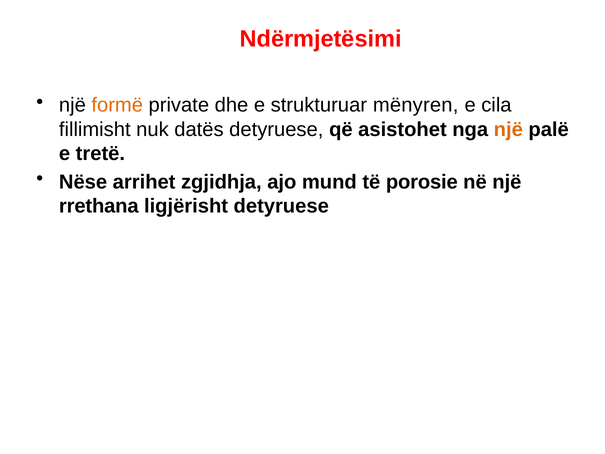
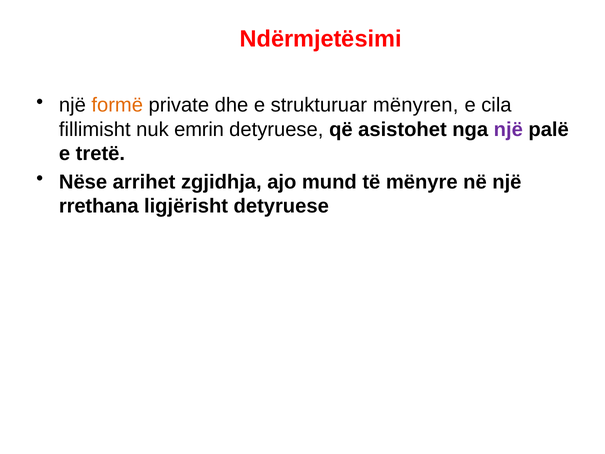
datës: datës -> emrin (199, 129)
një colour: orange -> purple (508, 129)
porosie: porosie -> mënyre (422, 182)
